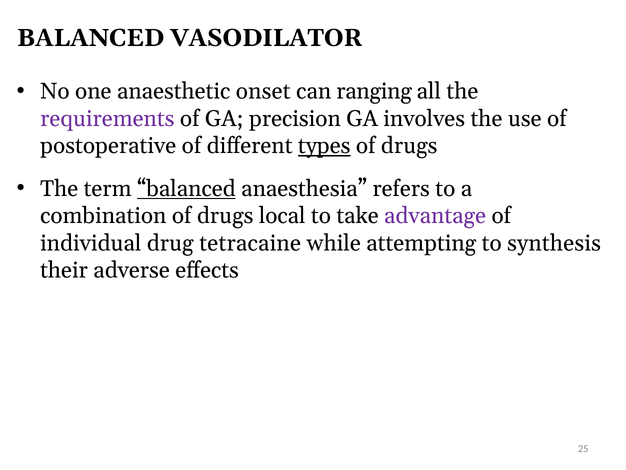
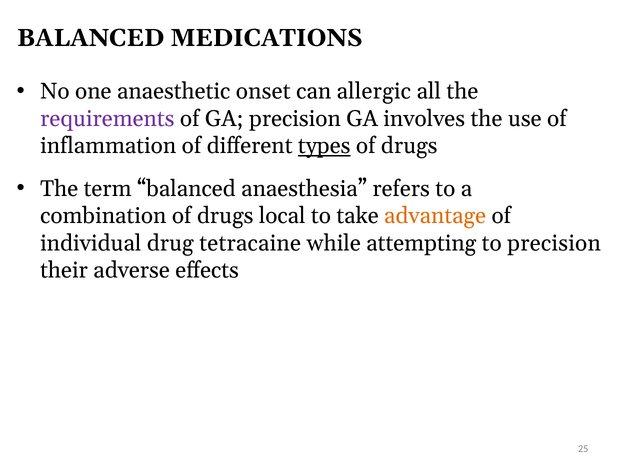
VASODILATOR: VASODILATOR -> MEDICATIONS (266, 38)
ranging: ranging -> allergic (374, 91)
postoperative: postoperative -> inflammation (108, 146)
balanced underline: present -> none (186, 189)
advantage colour: purple -> orange (435, 216)
to synthesis: synthesis -> precision (554, 243)
